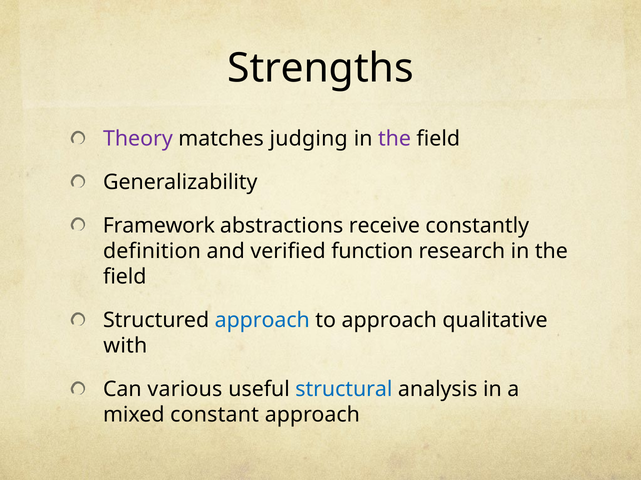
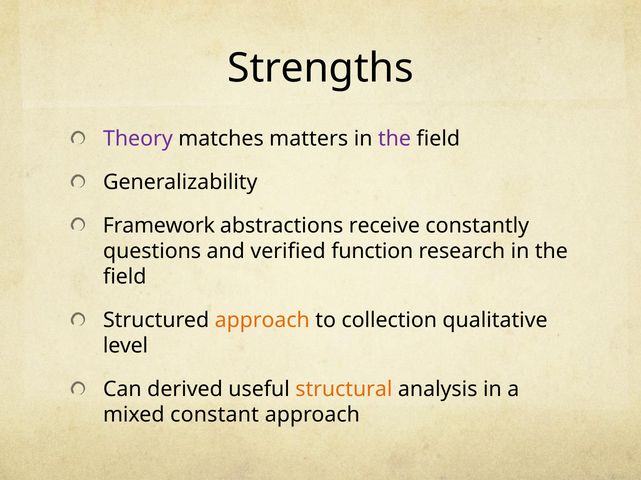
judging: judging -> matters (309, 139)
definition: definition -> questions (152, 252)
approach colour: blue -> orange (262, 321)
to approach: approach -> collection (389, 321)
with: with -> level (126, 346)
various: various -> derived (185, 390)
structural colour: blue -> orange (344, 390)
